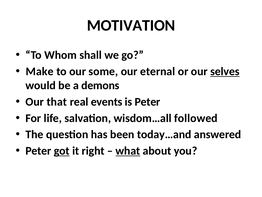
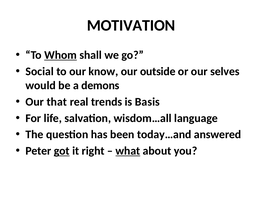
Whom underline: none -> present (61, 55)
Make: Make -> Social (40, 71)
some: some -> know (103, 71)
eternal: eternal -> outside (158, 71)
selves underline: present -> none (225, 71)
events: events -> trends (107, 102)
is Peter: Peter -> Basis (147, 102)
followed: followed -> language (196, 118)
